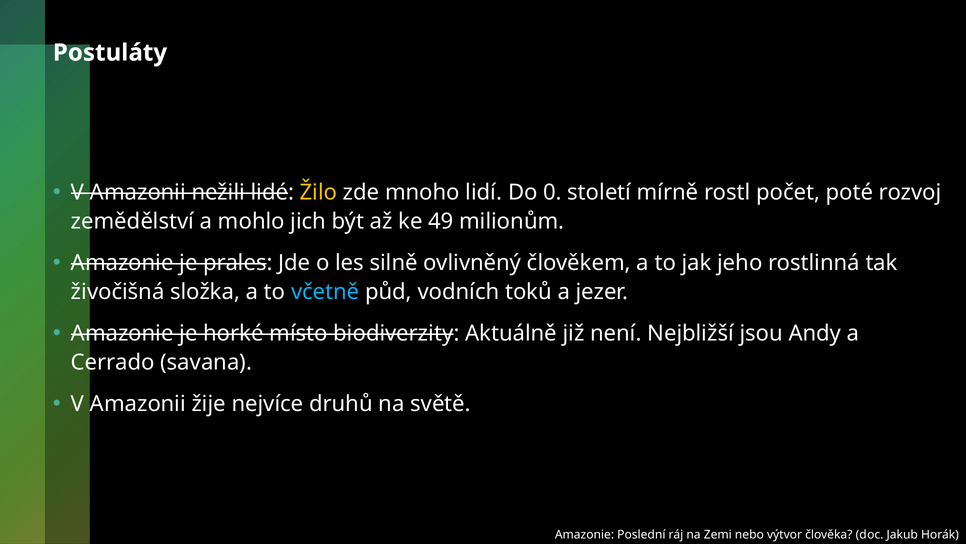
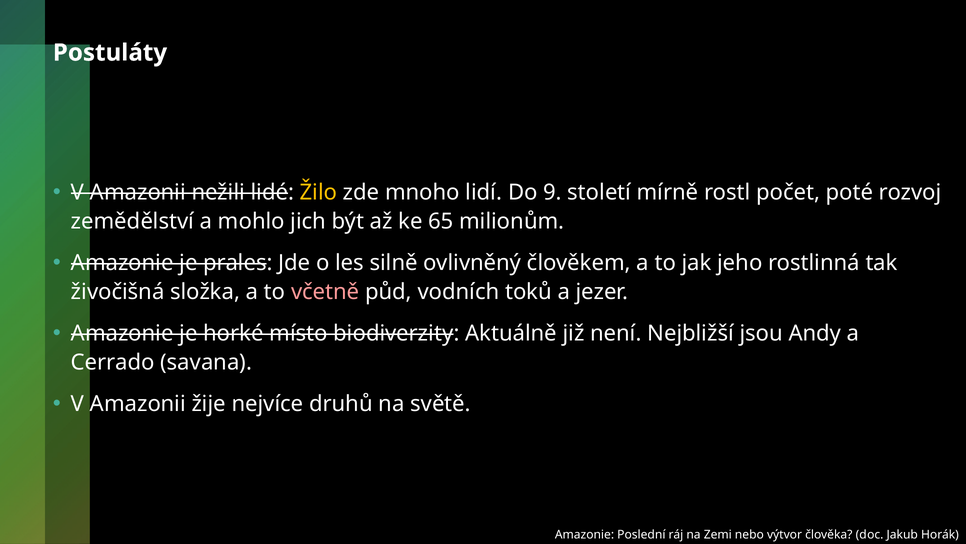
0: 0 -> 9 (552, 192)
49: 49 -> 65 (441, 221)
včetně colour: light blue -> pink (325, 292)
